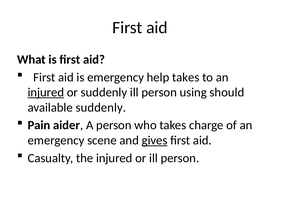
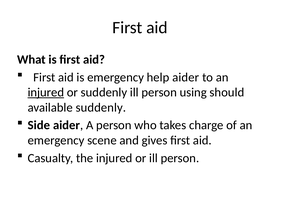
help takes: takes -> aider (186, 77)
Pain: Pain -> Side (39, 125)
gives underline: present -> none (155, 140)
